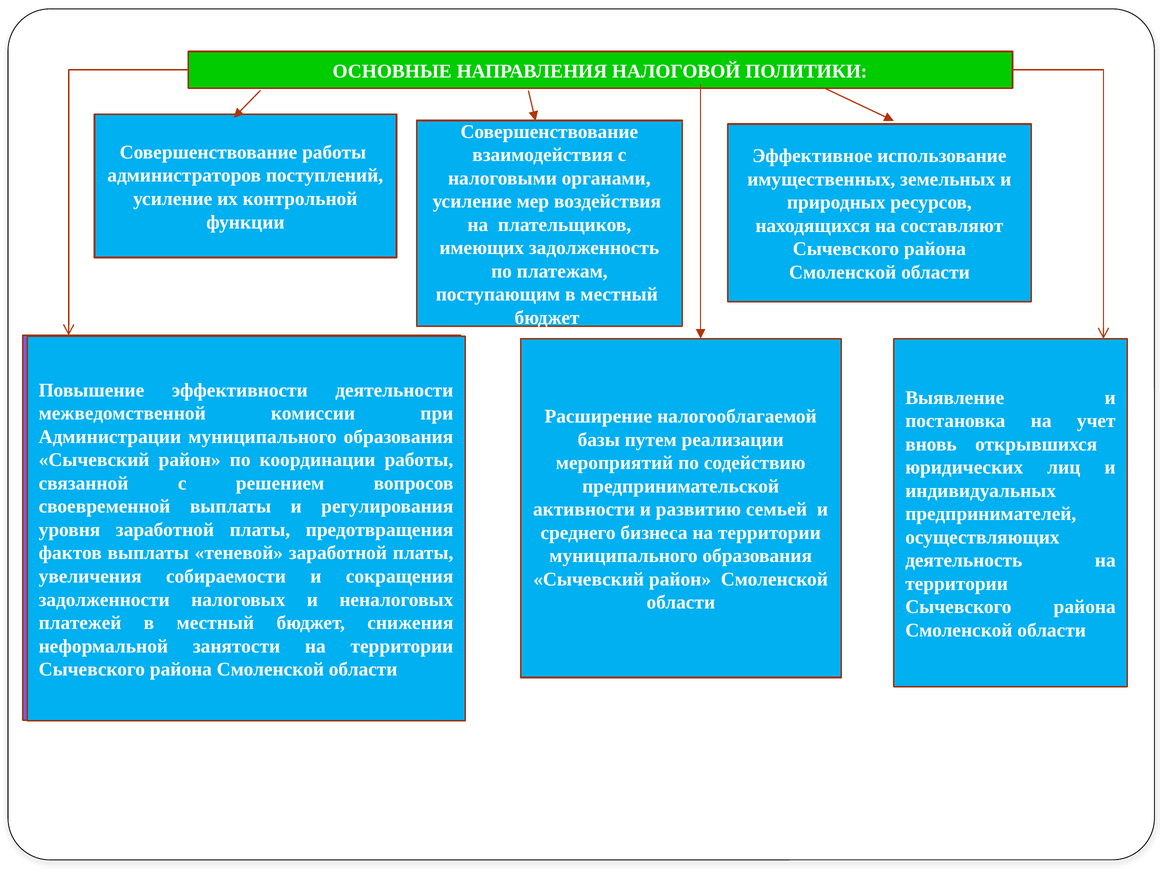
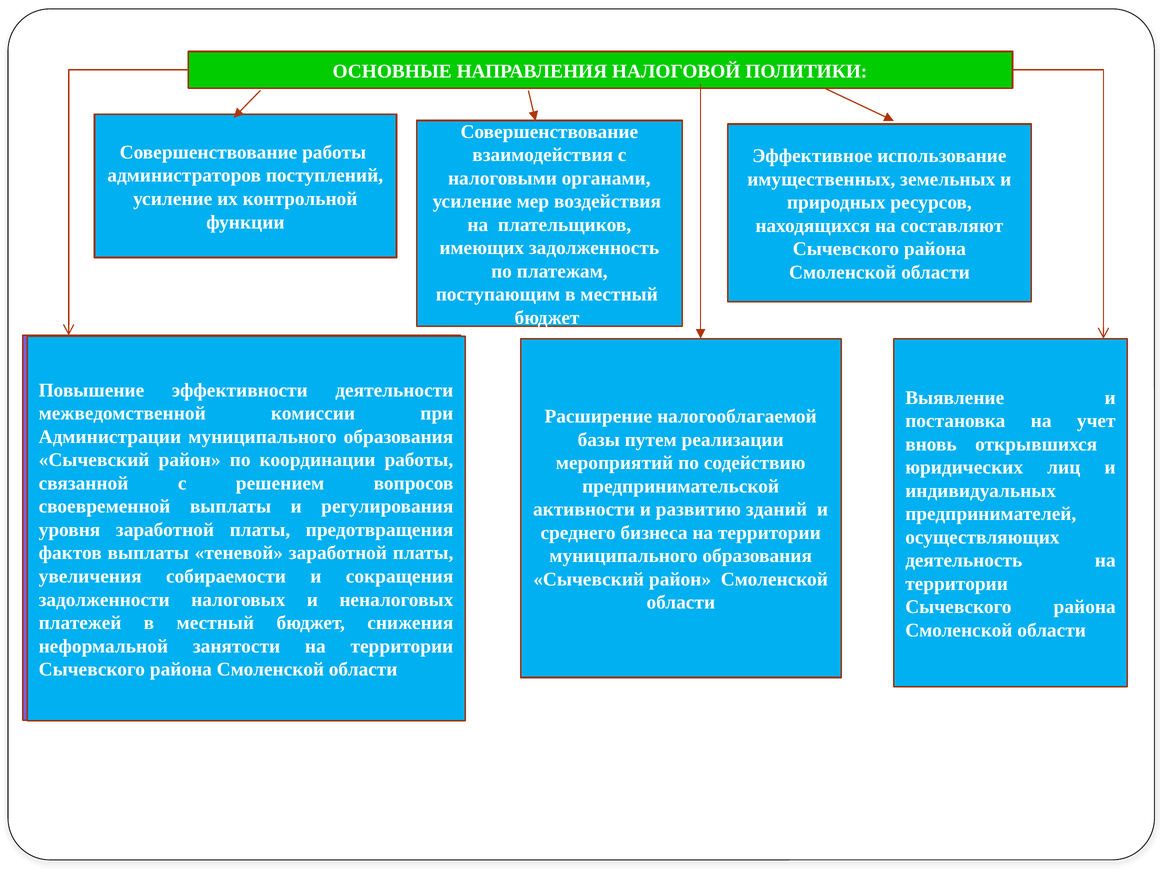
семьей: семьей -> зданий (777, 510)
